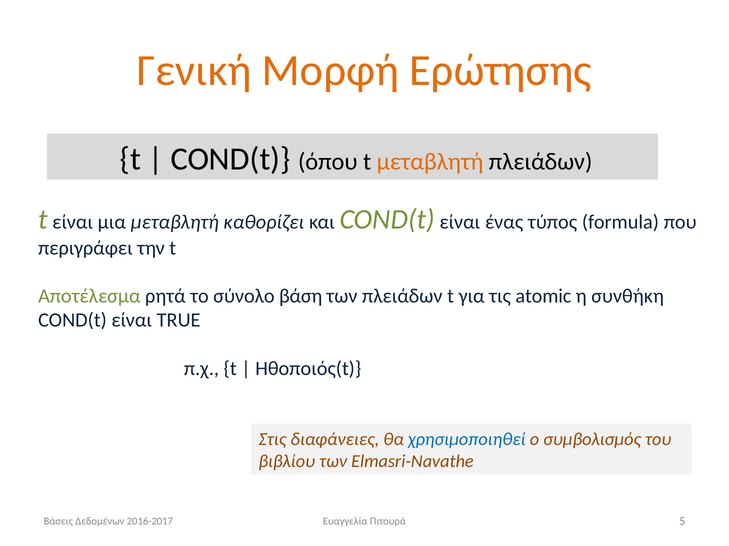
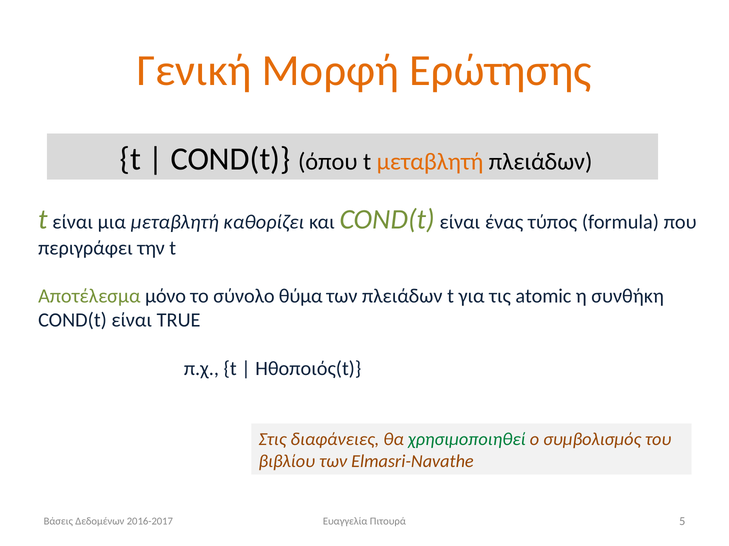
ρητά: ρητά -> μόνο (166, 296)
βάση: βάση -> θύμα (301, 296)
χρησιμοποιηθεί colour: blue -> green (467, 440)
